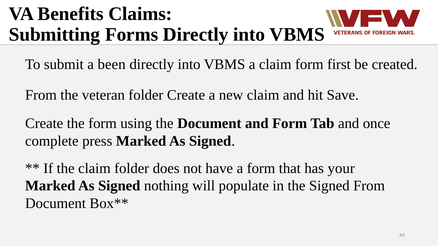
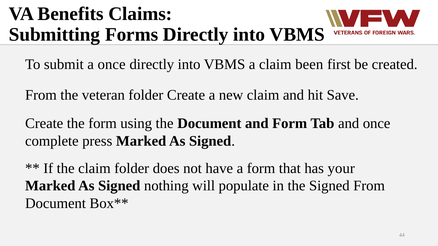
a been: been -> once (112, 64)
claim form: form -> been (309, 64)
